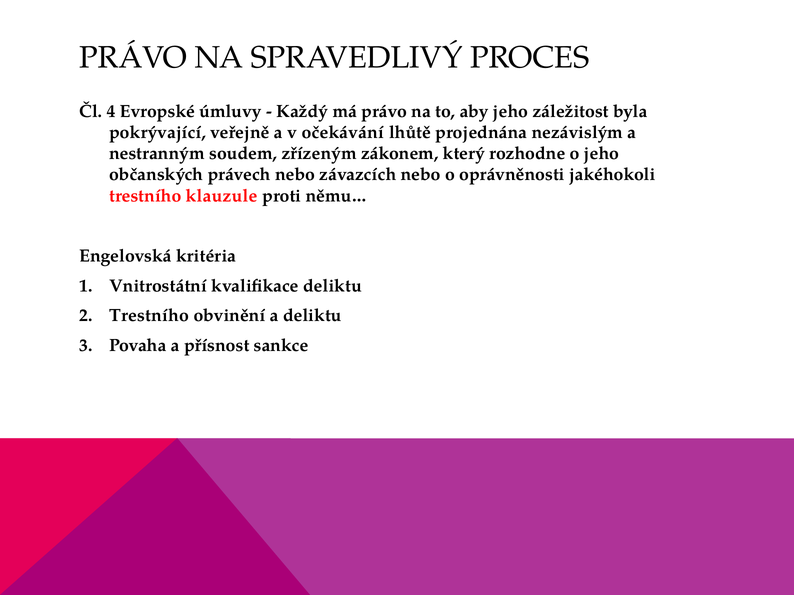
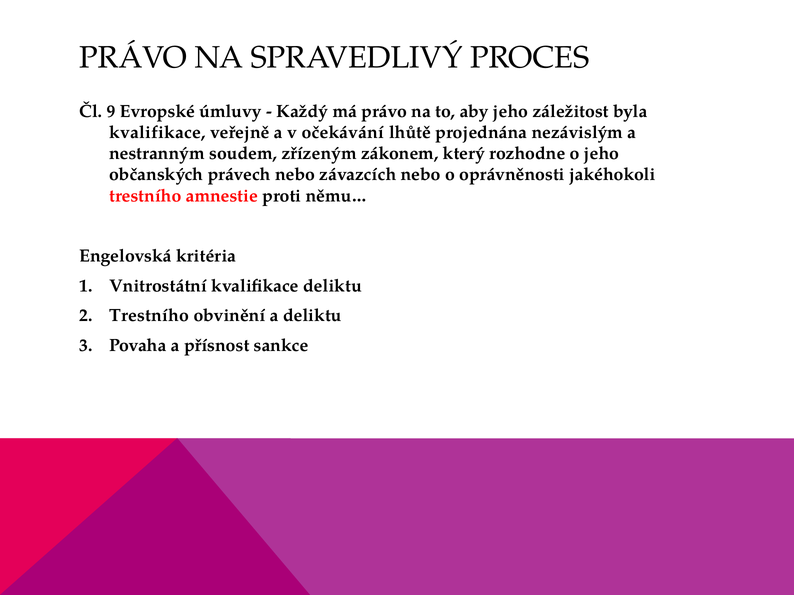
4: 4 -> 9 (111, 111)
pokrývající: pokrývající -> kvalifikace (158, 133)
klauzule: klauzule -> amnestie (222, 196)
